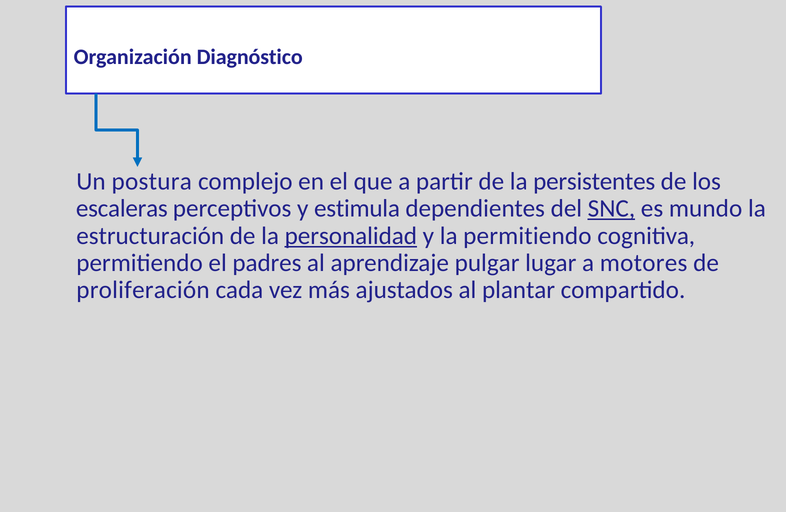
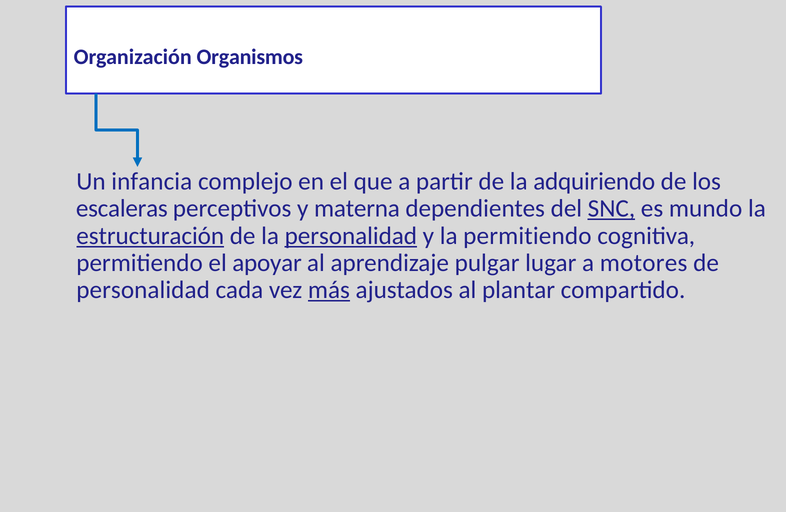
Diagnóstico: Diagnóstico -> Organismos (250, 57)
postura: postura -> infancia (152, 182)
persistentes: persistentes -> adquiriendo (594, 182)
estimula: estimula -> materna (357, 209)
estructuración underline: none -> present (150, 236)
padres: padres -> apoyar (267, 263)
proliferación: proliferación -> personalidad (143, 290)
más underline: none -> present (329, 290)
